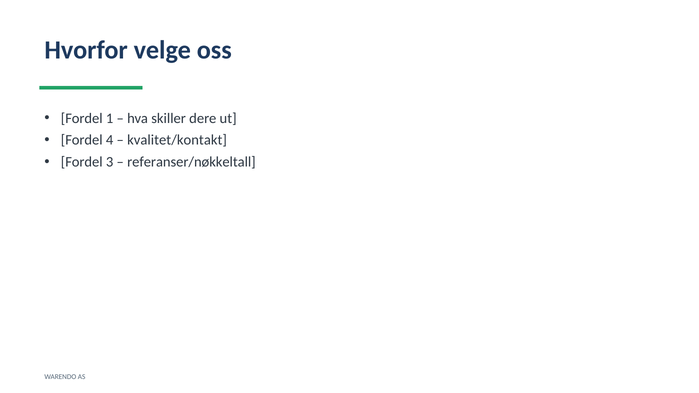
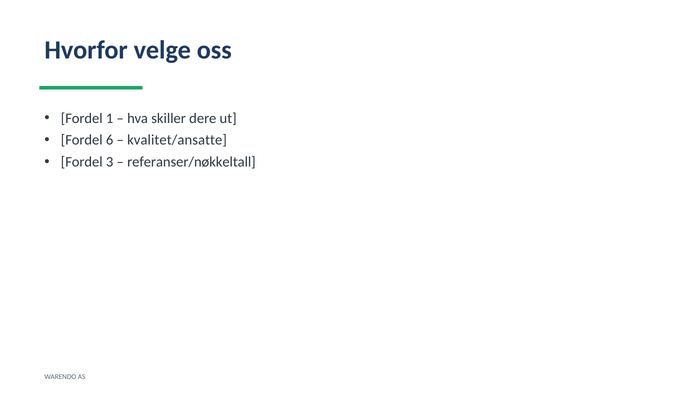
4: 4 -> 6 (110, 140)
kvalitet/kontakt: kvalitet/kontakt -> kvalitet/ansatte (177, 140)
